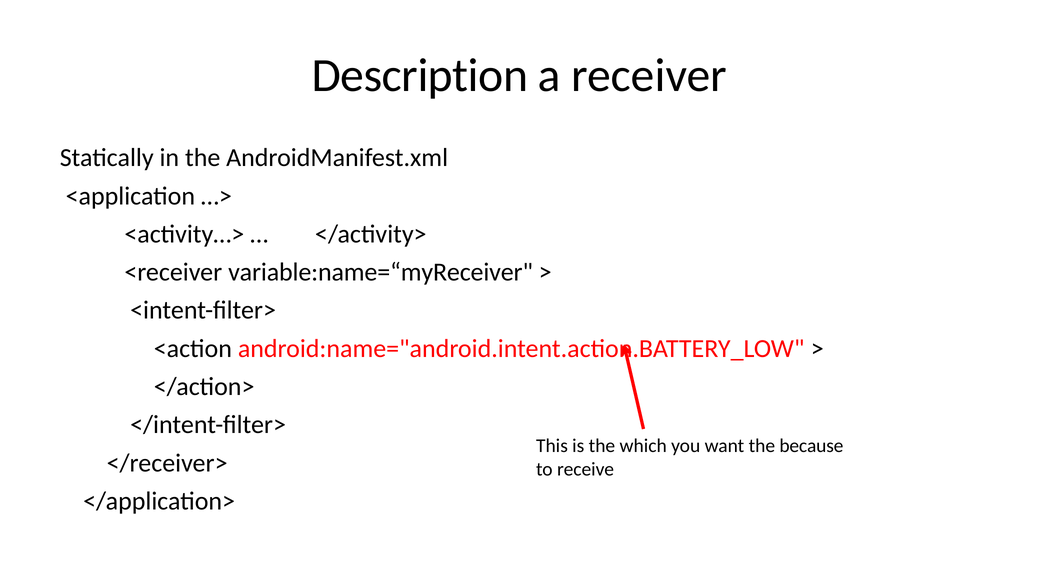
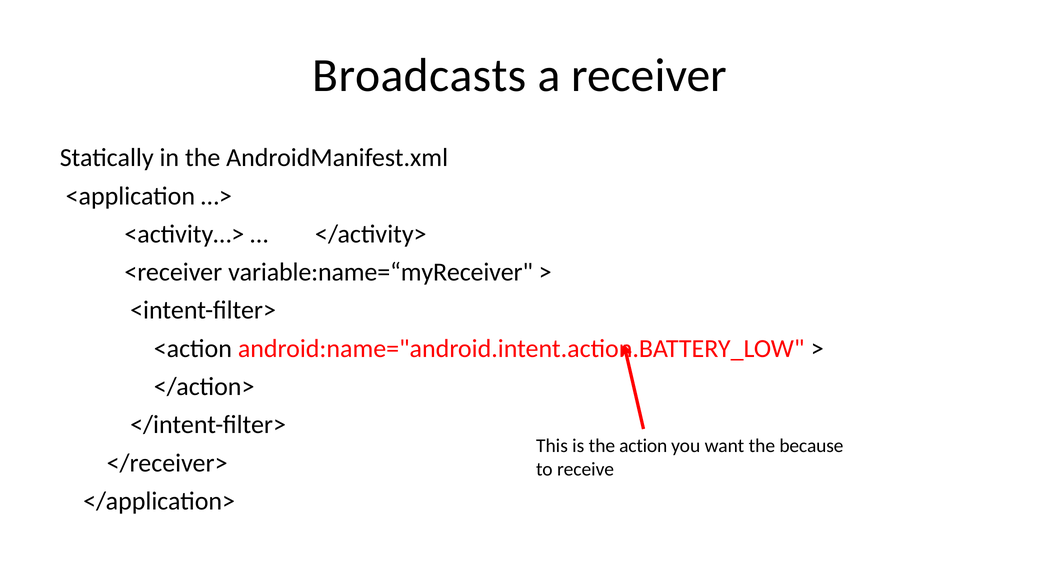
Description: Description -> Broadcasts (419, 76)
which: which -> action (643, 446)
